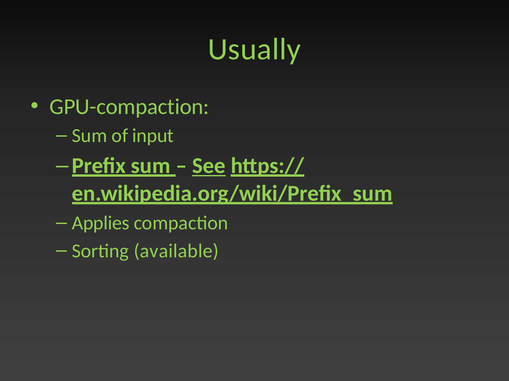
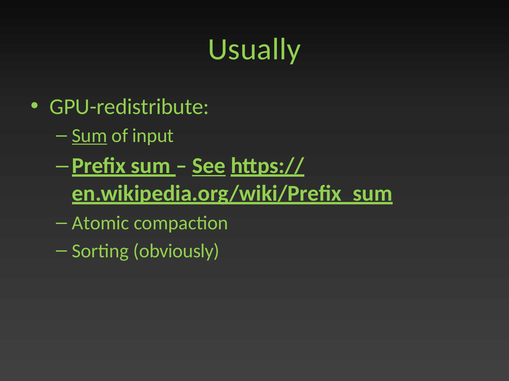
GPU-compaction: GPU-compaction -> GPU-redistribute (129, 107)
Sum underline: none -> present (90, 136)
Applies: Applies -> Atomic (101, 224)
available: available -> obviously (176, 251)
